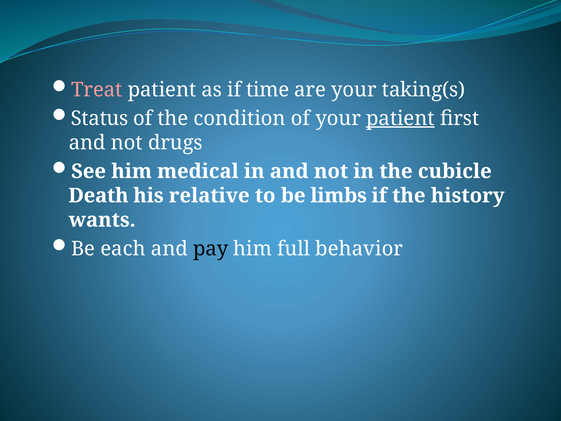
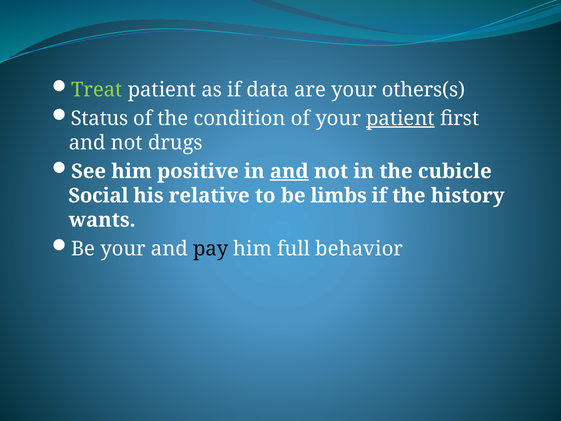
Treat colour: pink -> light green (97, 90)
time: time -> data (268, 90)
taking(s: taking(s -> others(s (424, 90)
medical: medical -> positive (198, 171)
and underline: none -> present (289, 171)
Death: Death -> Social (98, 196)
Be each: each -> your (123, 249)
